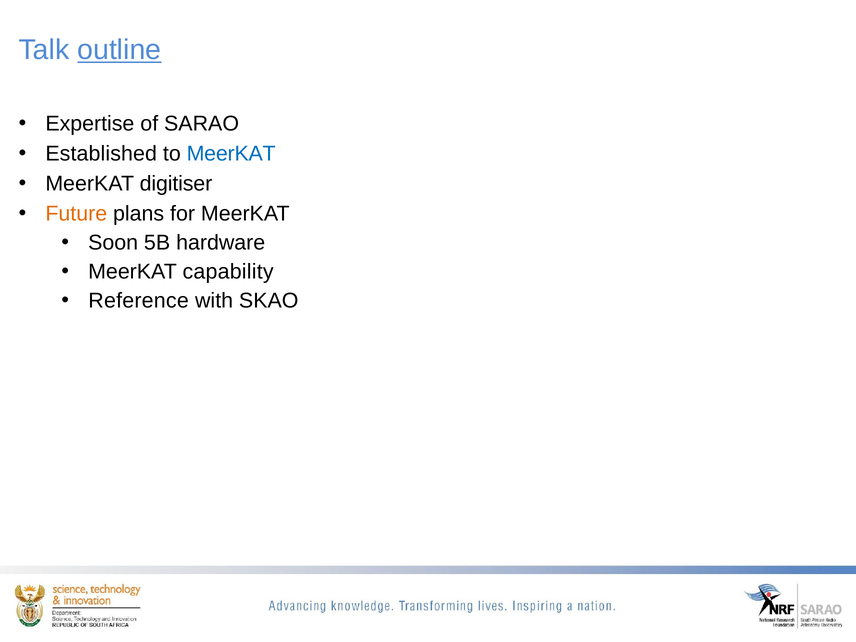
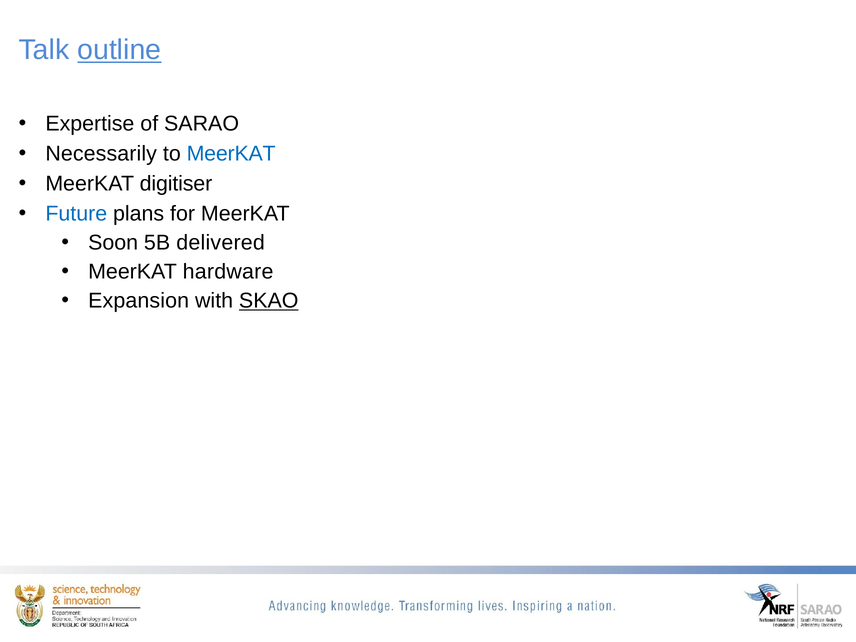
Established: Established -> Necessarily (101, 154)
Future colour: orange -> blue (76, 214)
hardware: hardware -> delivered (221, 243)
capability: capability -> hardware (228, 272)
Reference: Reference -> Expansion (139, 301)
SKAO underline: none -> present (269, 301)
